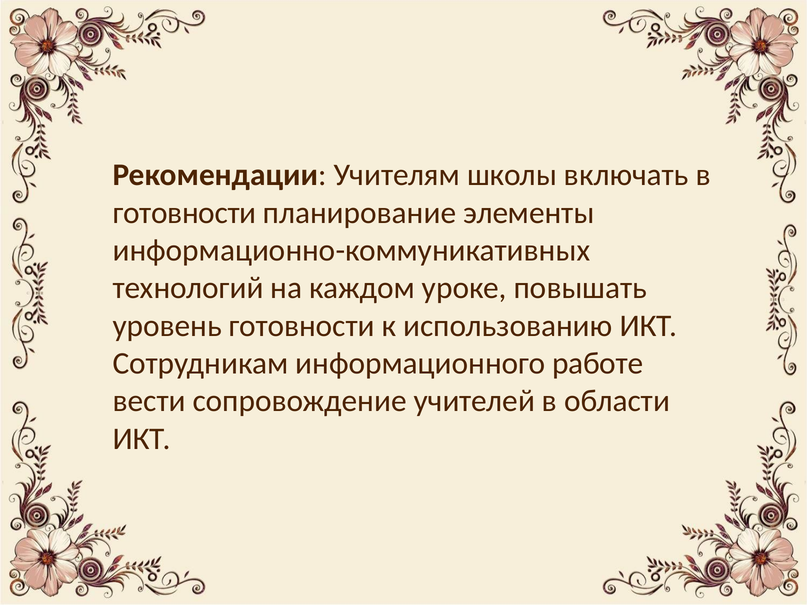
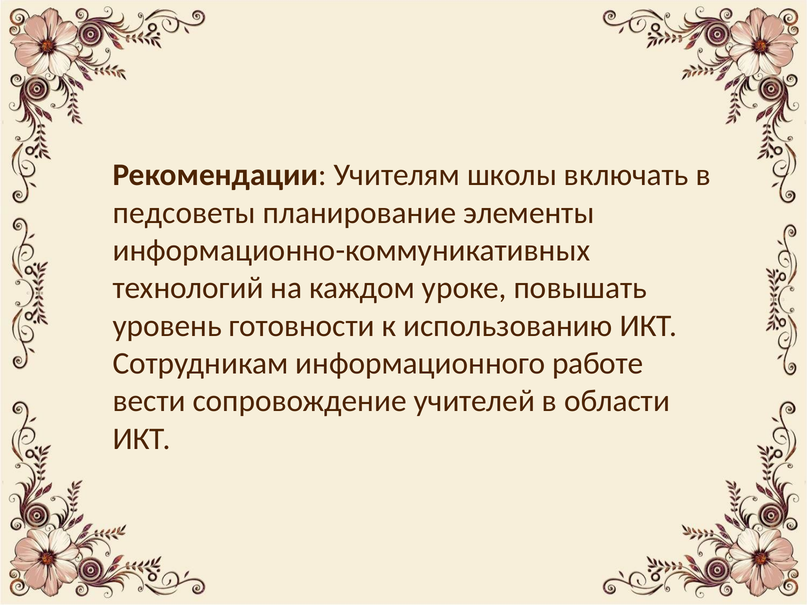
готовности: готовности -> педсоветы (184, 213)
